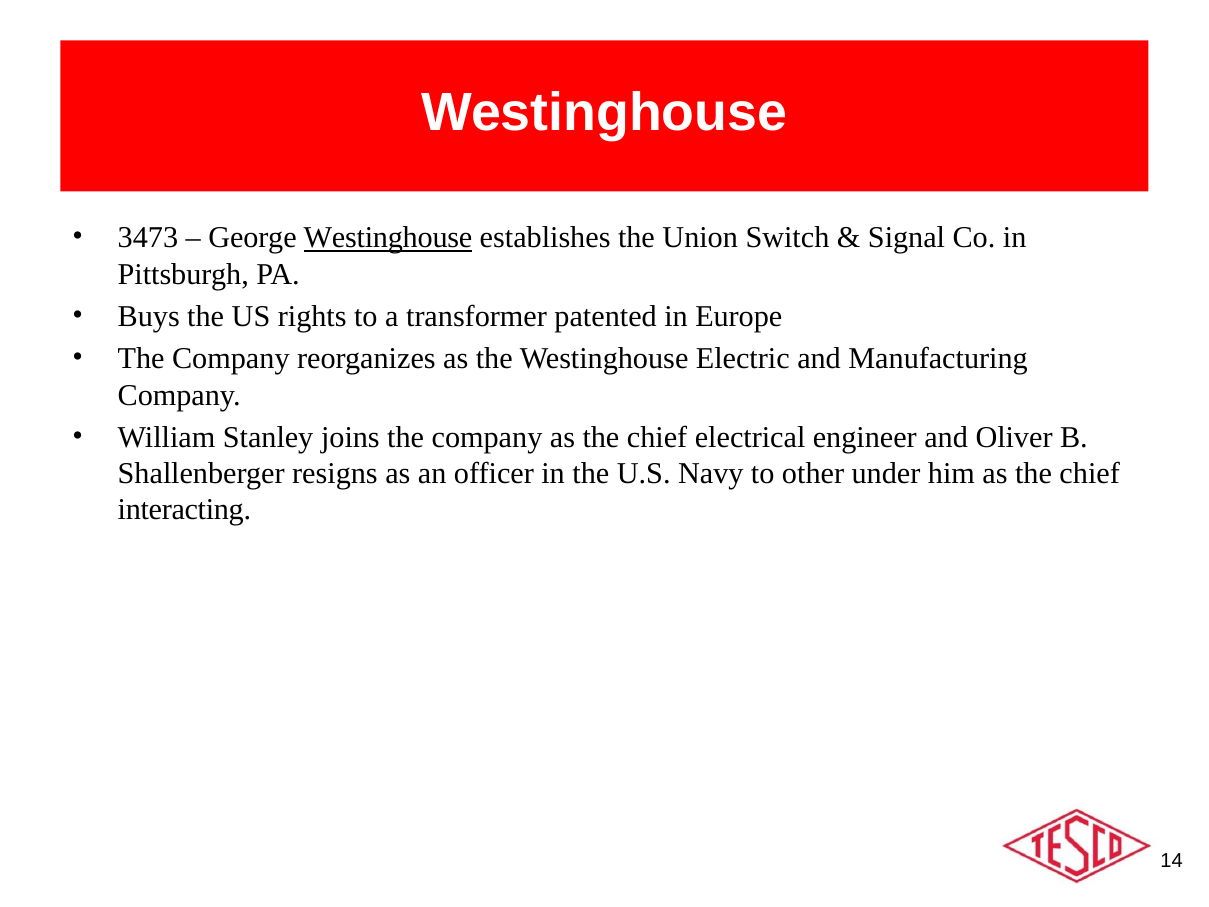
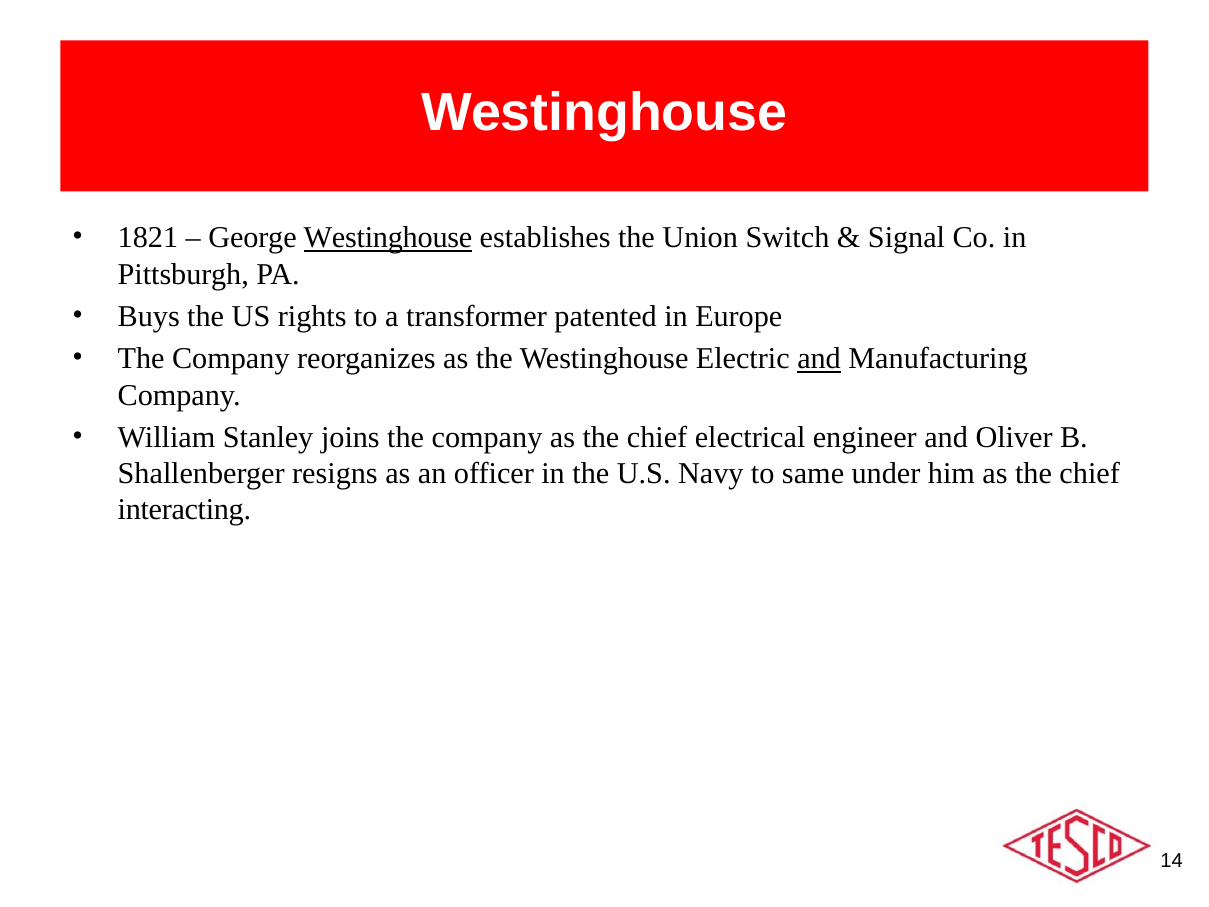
3473: 3473 -> 1821 (148, 238)
and underline: none -> present (819, 359)
other: other -> same (813, 474)
